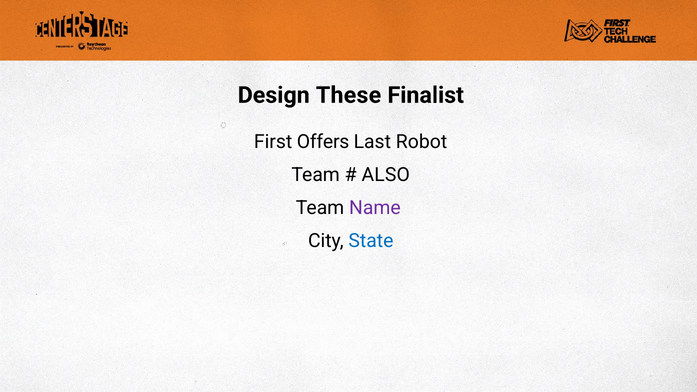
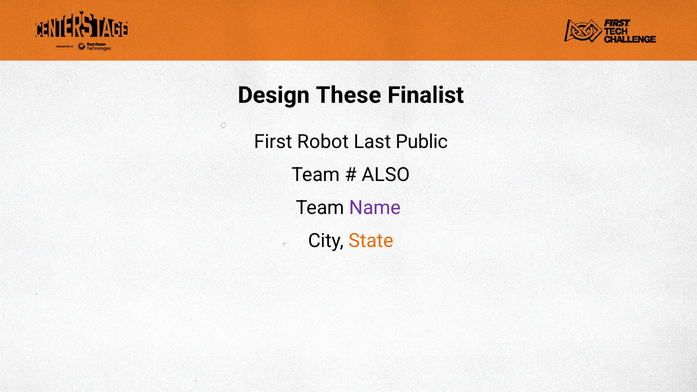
Offers: Offers -> Robot (323, 142)
Robot: Robot -> Public (422, 142)
State colour: blue -> orange (371, 241)
